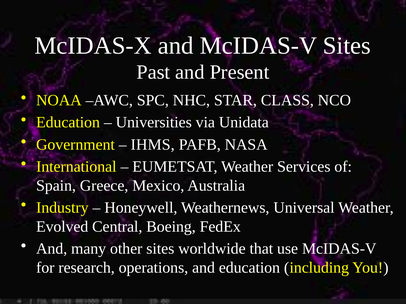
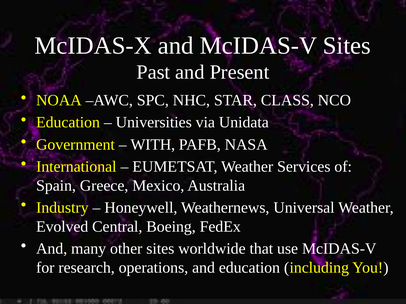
IHMS: IHMS -> WITH (153, 145)
